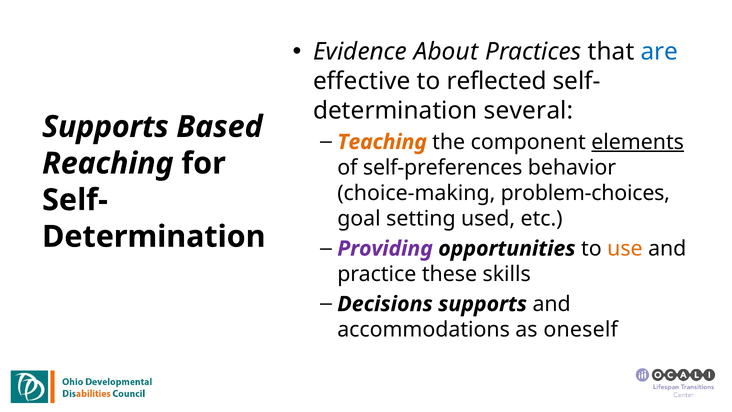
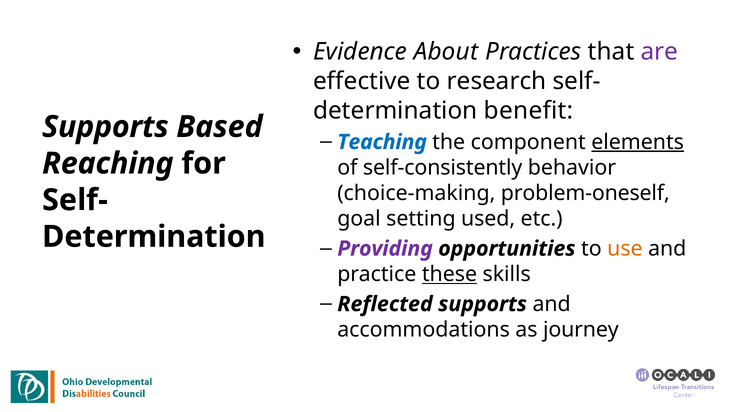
are colour: blue -> purple (659, 52)
reflected: reflected -> research (497, 81)
several: several -> benefit (529, 110)
Teaching colour: orange -> blue (382, 142)
self-preferences: self-preferences -> self-consistently (443, 168)
problem-choices: problem-choices -> problem-oneself (585, 193)
these underline: none -> present (449, 274)
Decisions: Decisions -> Reflected (385, 304)
oneself: oneself -> journey (581, 329)
